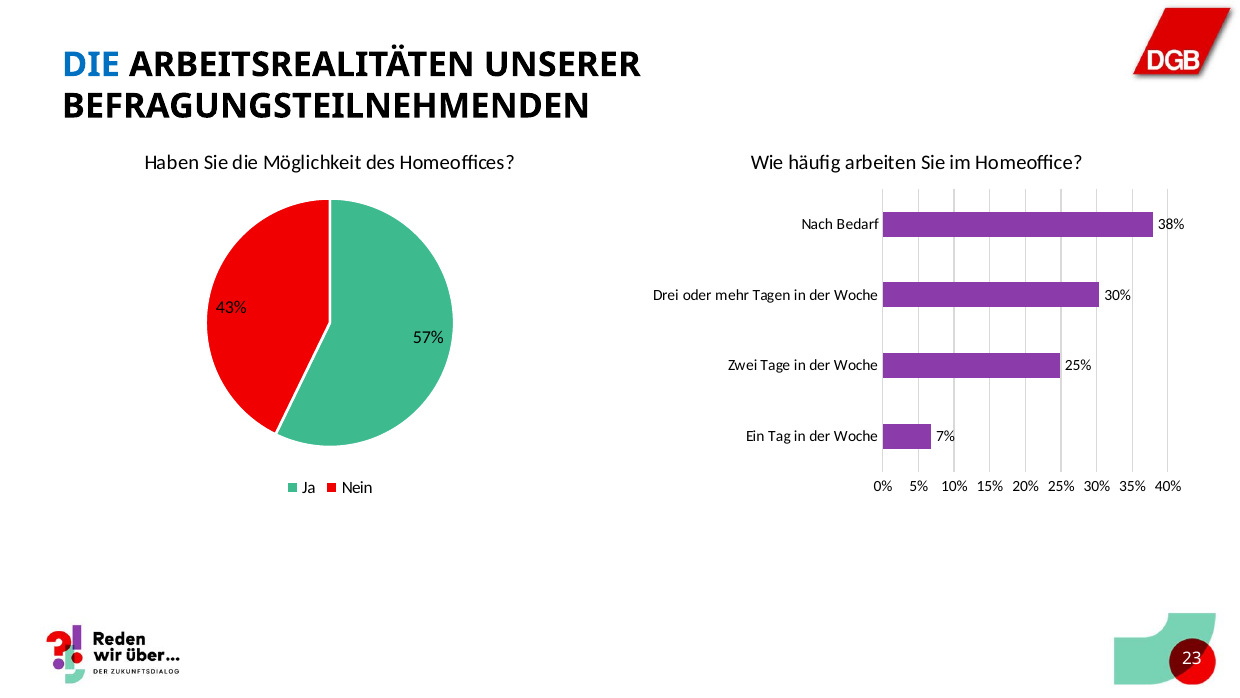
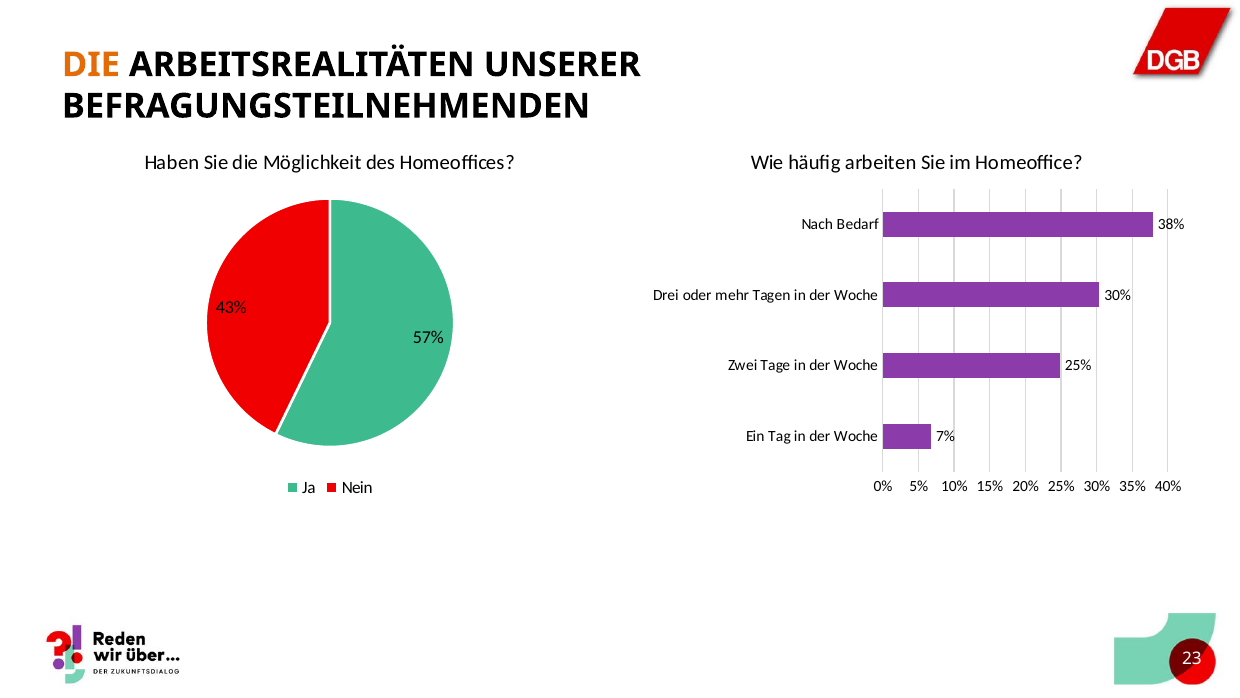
DIE colour: blue -> orange (91, 65)
